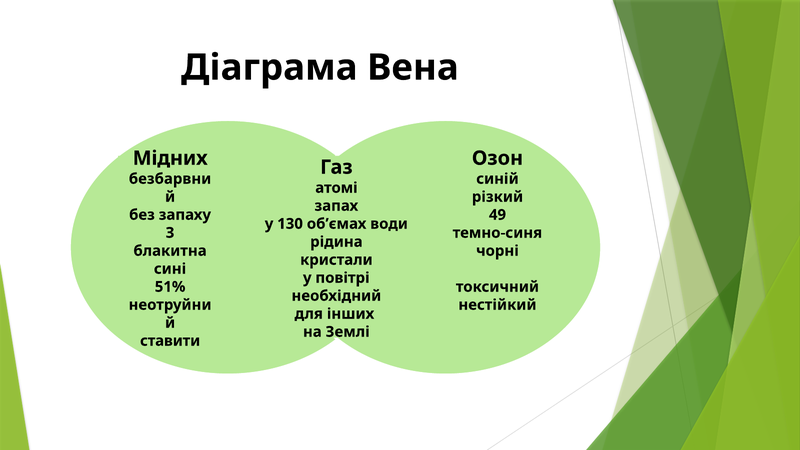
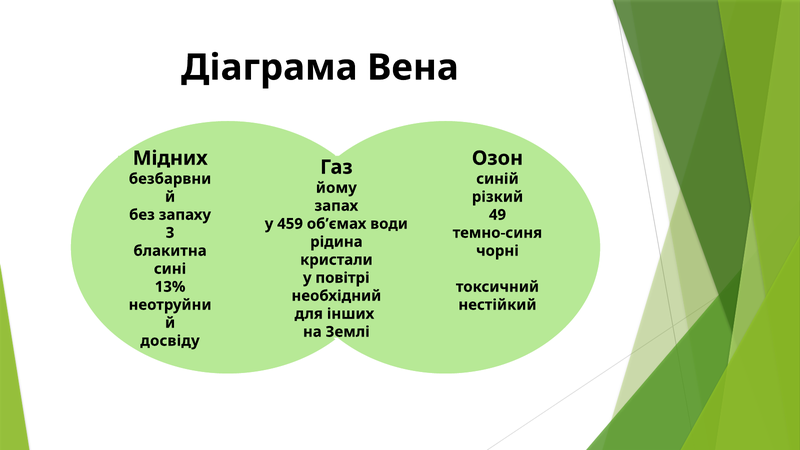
атомі: атомі -> йому (336, 188)
130: 130 -> 459 (290, 224)
51%: 51% -> 13% (170, 287)
ставити: ставити -> досвіду (170, 341)
